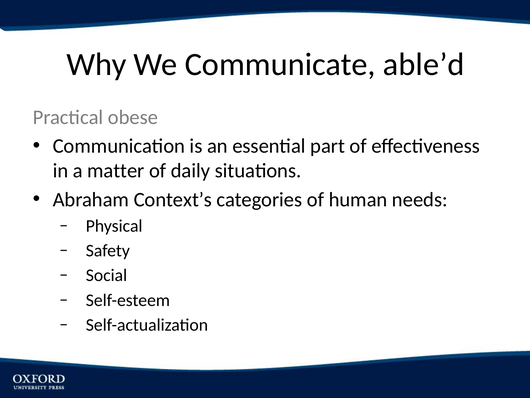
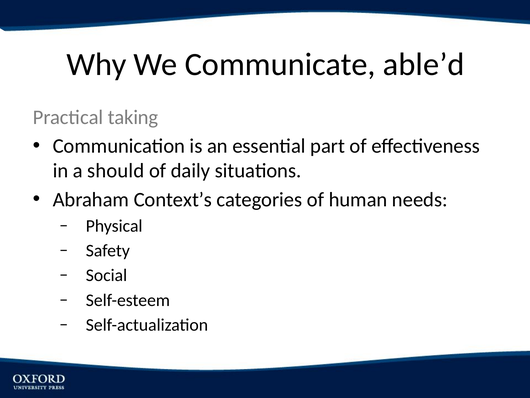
obese: obese -> taking (133, 117)
matter: matter -> should (116, 171)
